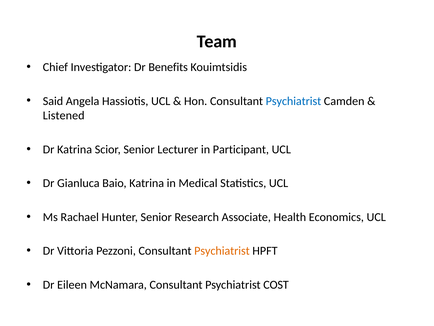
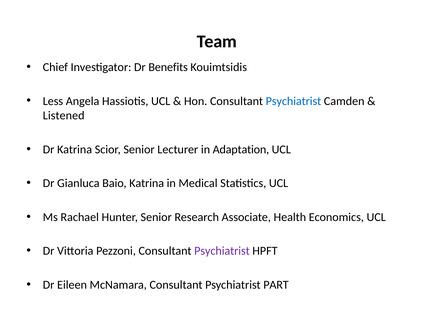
Said: Said -> Less (53, 101)
Participant: Participant -> Adaptation (241, 149)
Psychiatrist colour: orange -> purple (222, 251)
COST: COST -> PART (276, 284)
